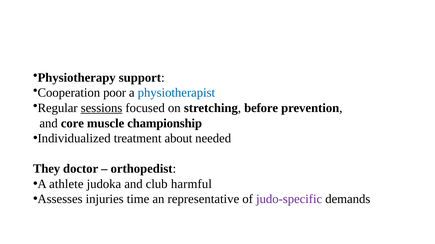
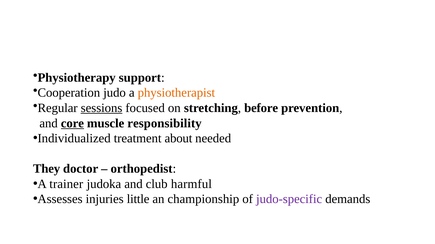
poor: poor -> judo (115, 93)
physiotherapist colour: blue -> orange (176, 93)
core underline: none -> present (72, 124)
championship: championship -> responsibility (165, 124)
athlete: athlete -> trainer (66, 184)
time: time -> little (138, 200)
representative: representative -> championship (203, 200)
